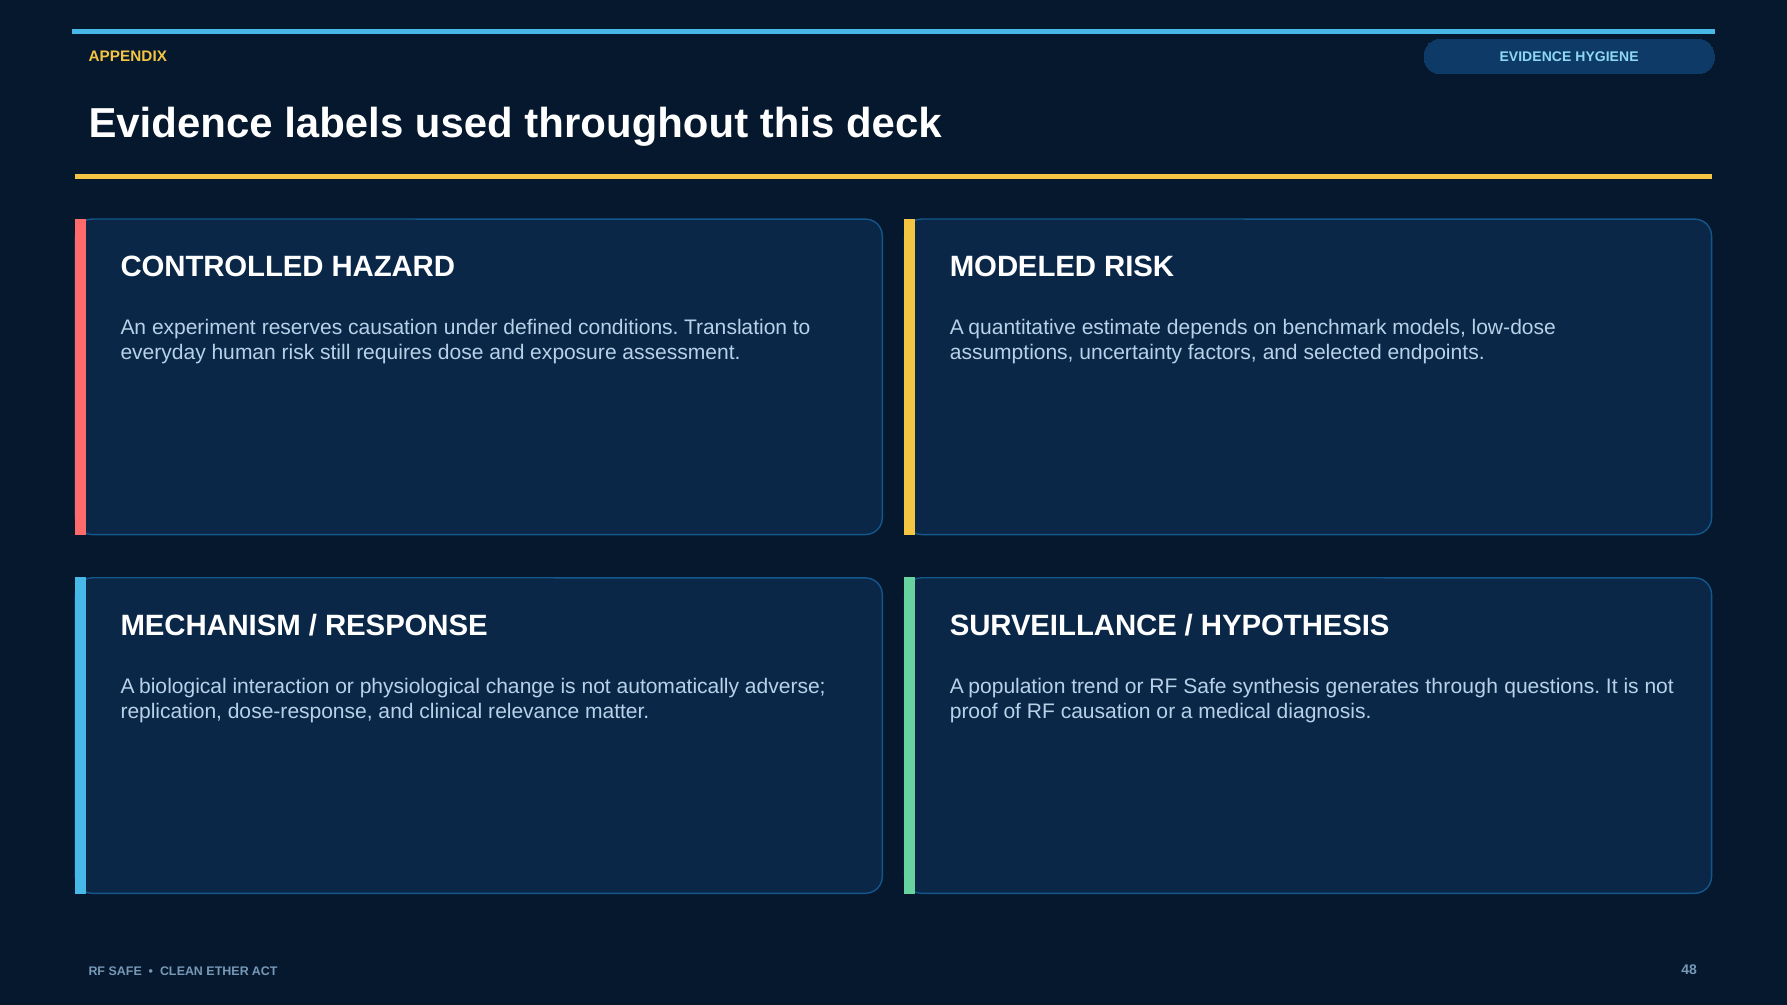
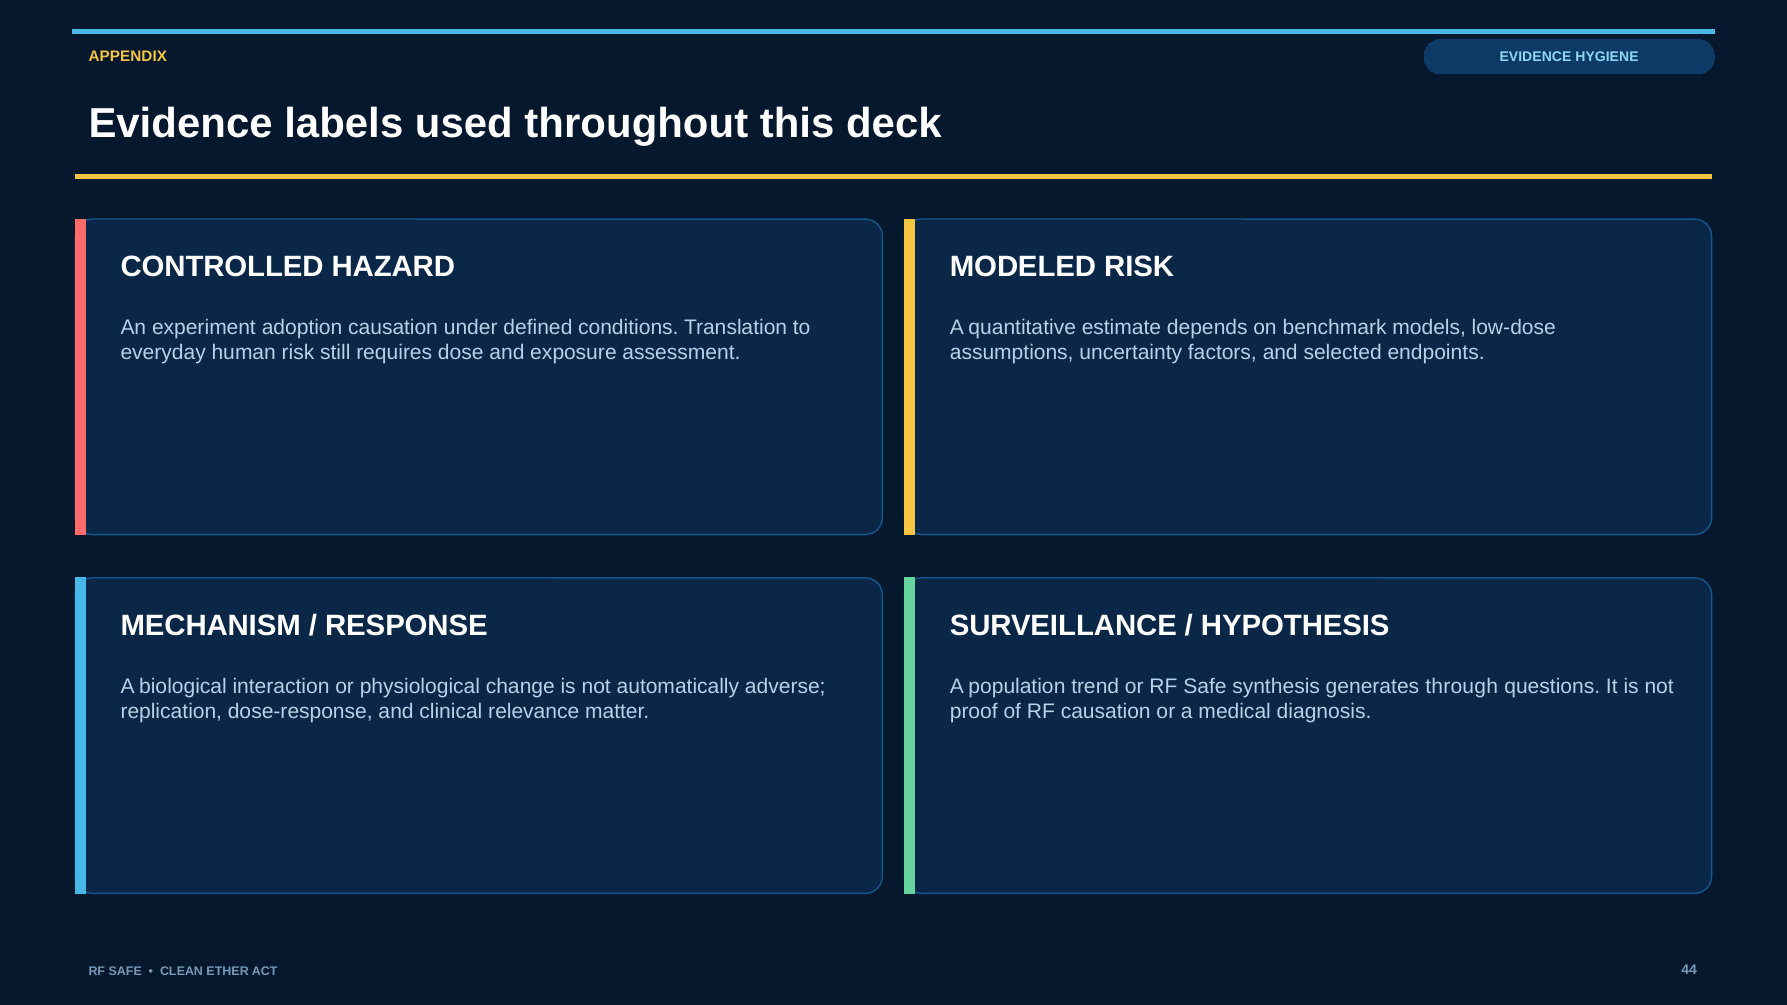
reserves: reserves -> adoption (302, 328)
48: 48 -> 44 (1689, 970)
